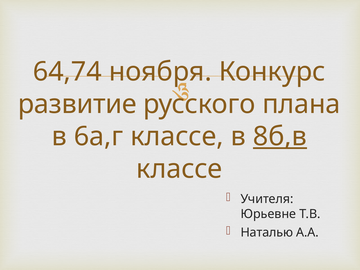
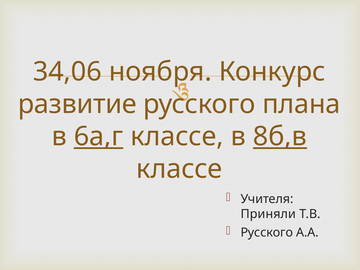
64,74: 64,74 -> 34,06 (67, 72)
6а,г underline: none -> present (99, 137)
Юрьевне: Юрьевне -> Приняли (268, 214)
Наталью: Наталью -> Русского (267, 233)
